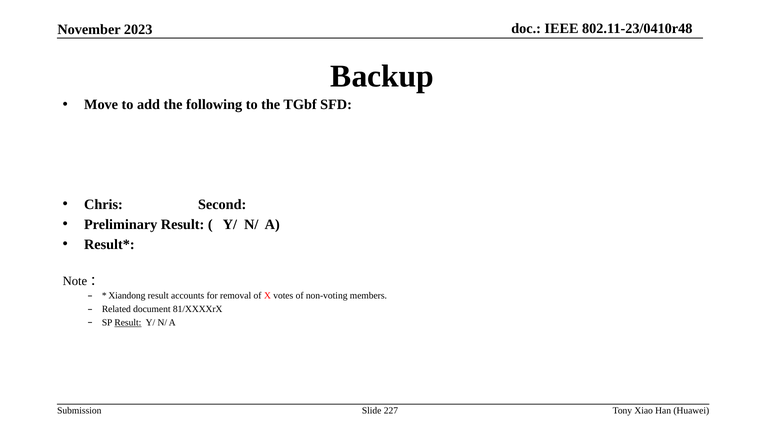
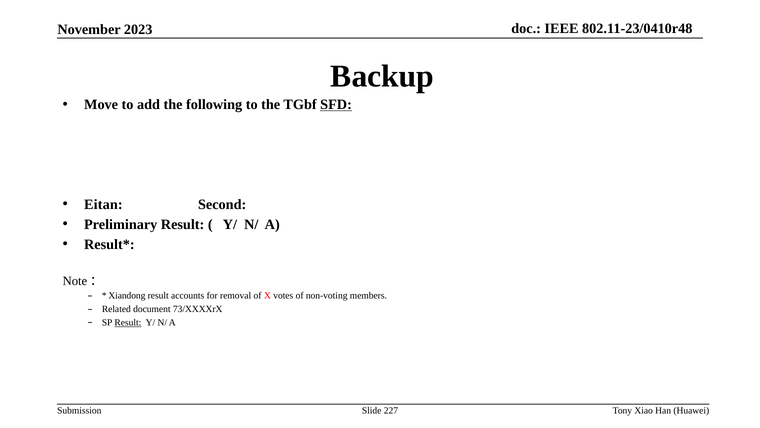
SFD underline: none -> present (336, 105)
Chris: Chris -> Eitan (103, 204)
81/XXXXrX: 81/XXXXrX -> 73/XXXXrX (198, 309)
